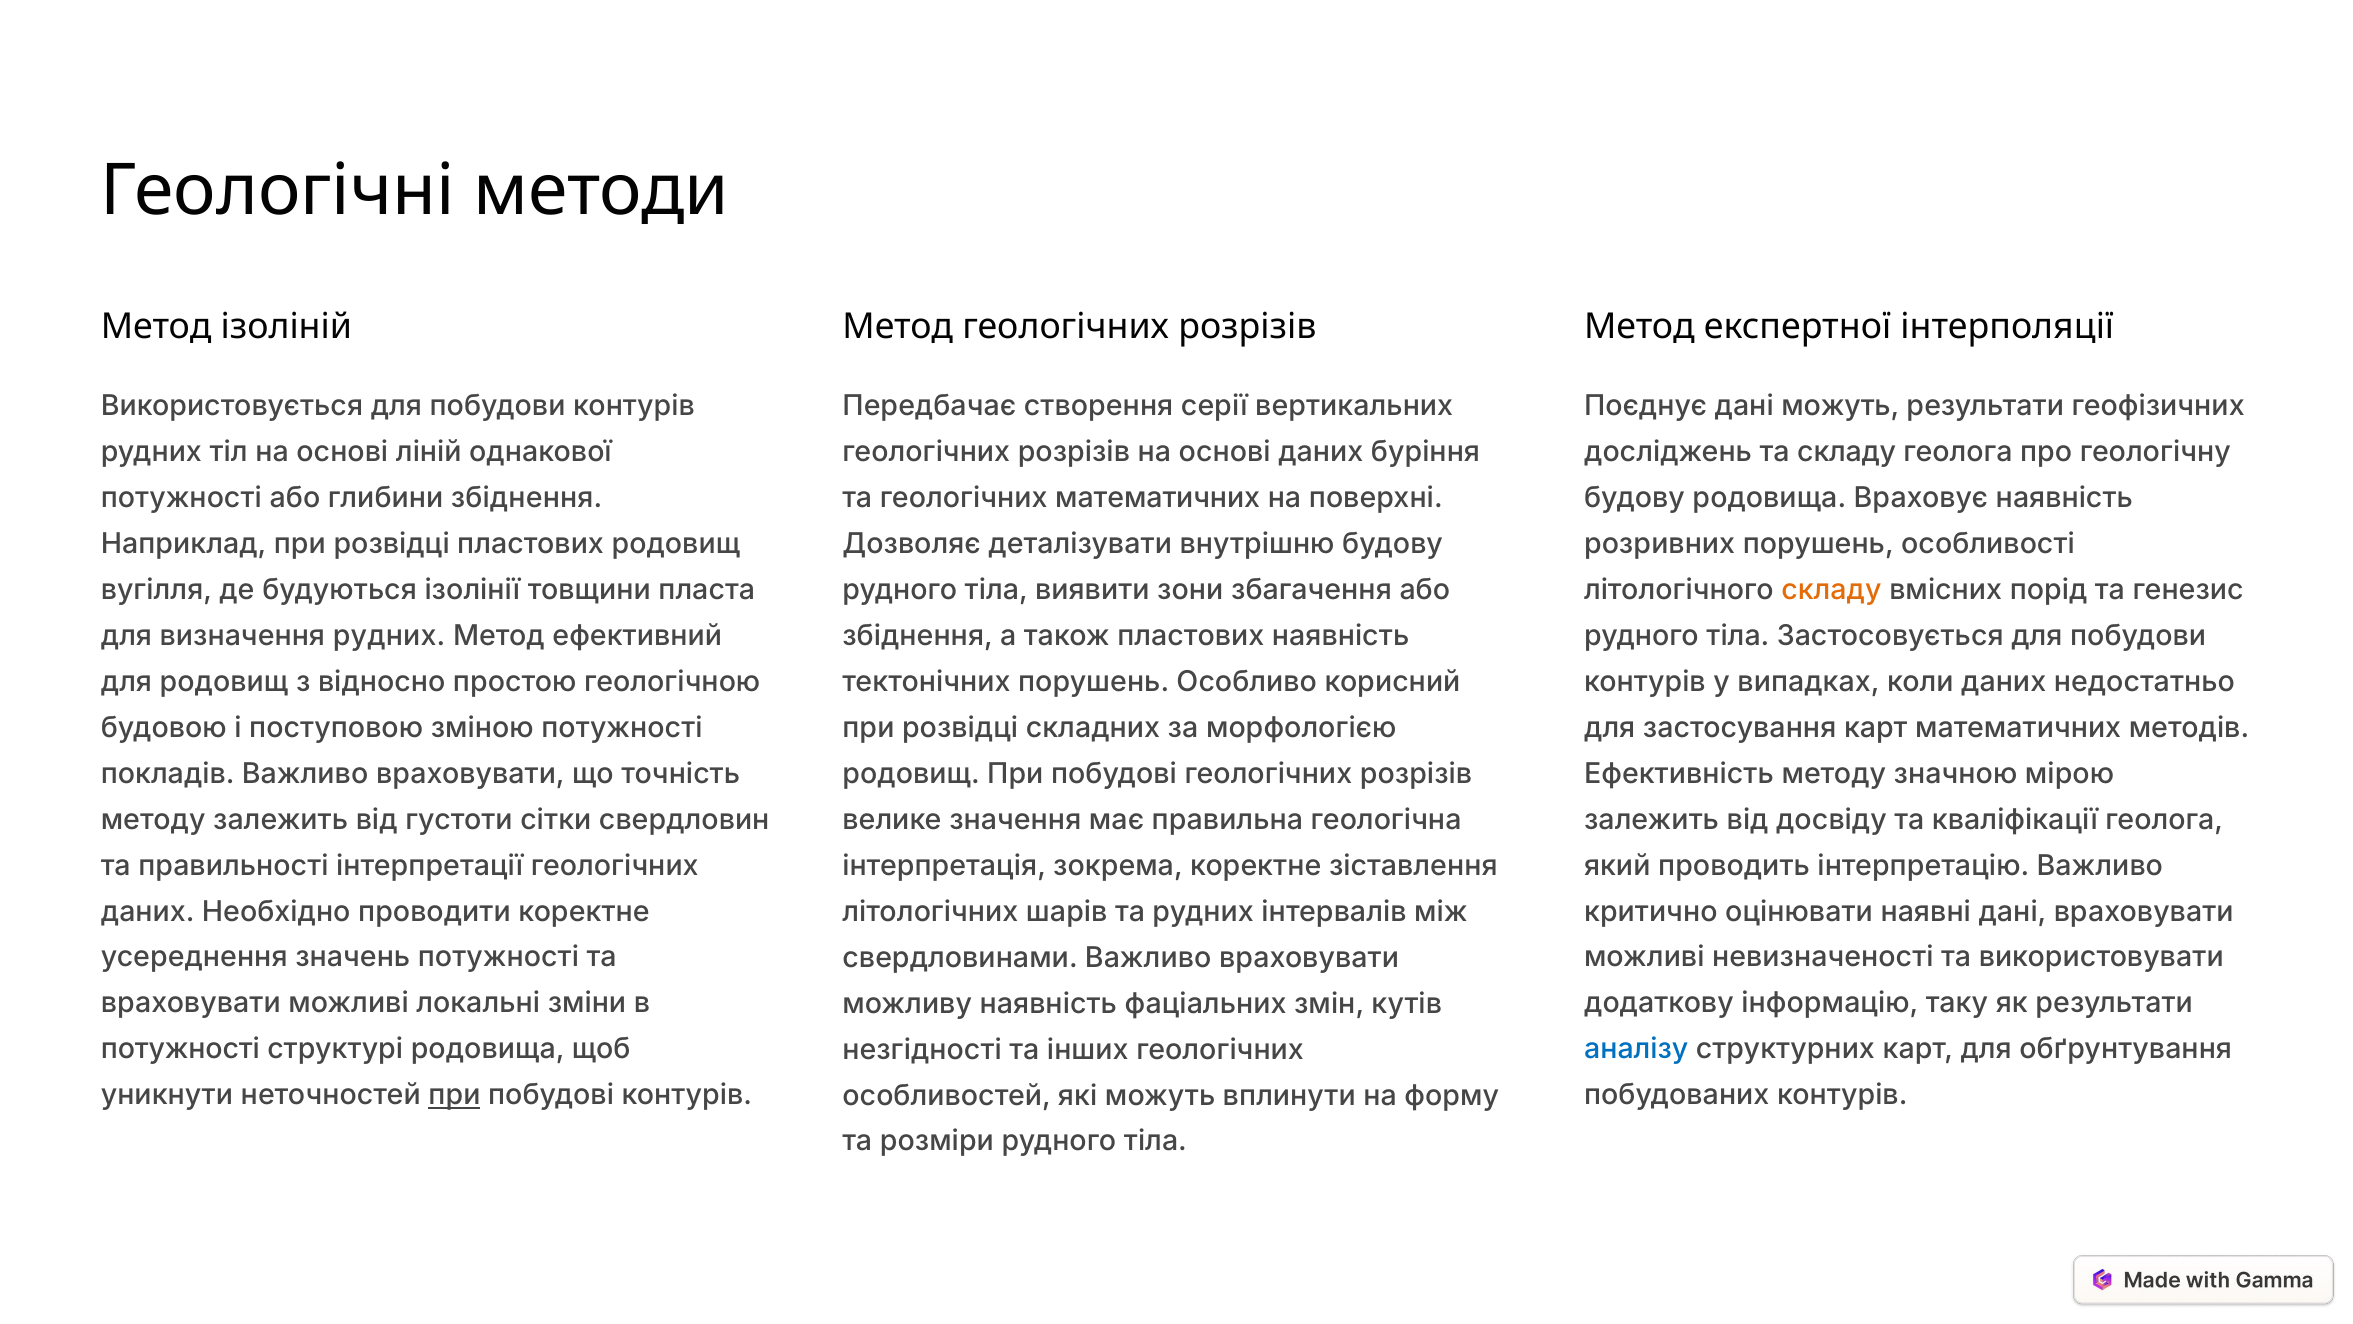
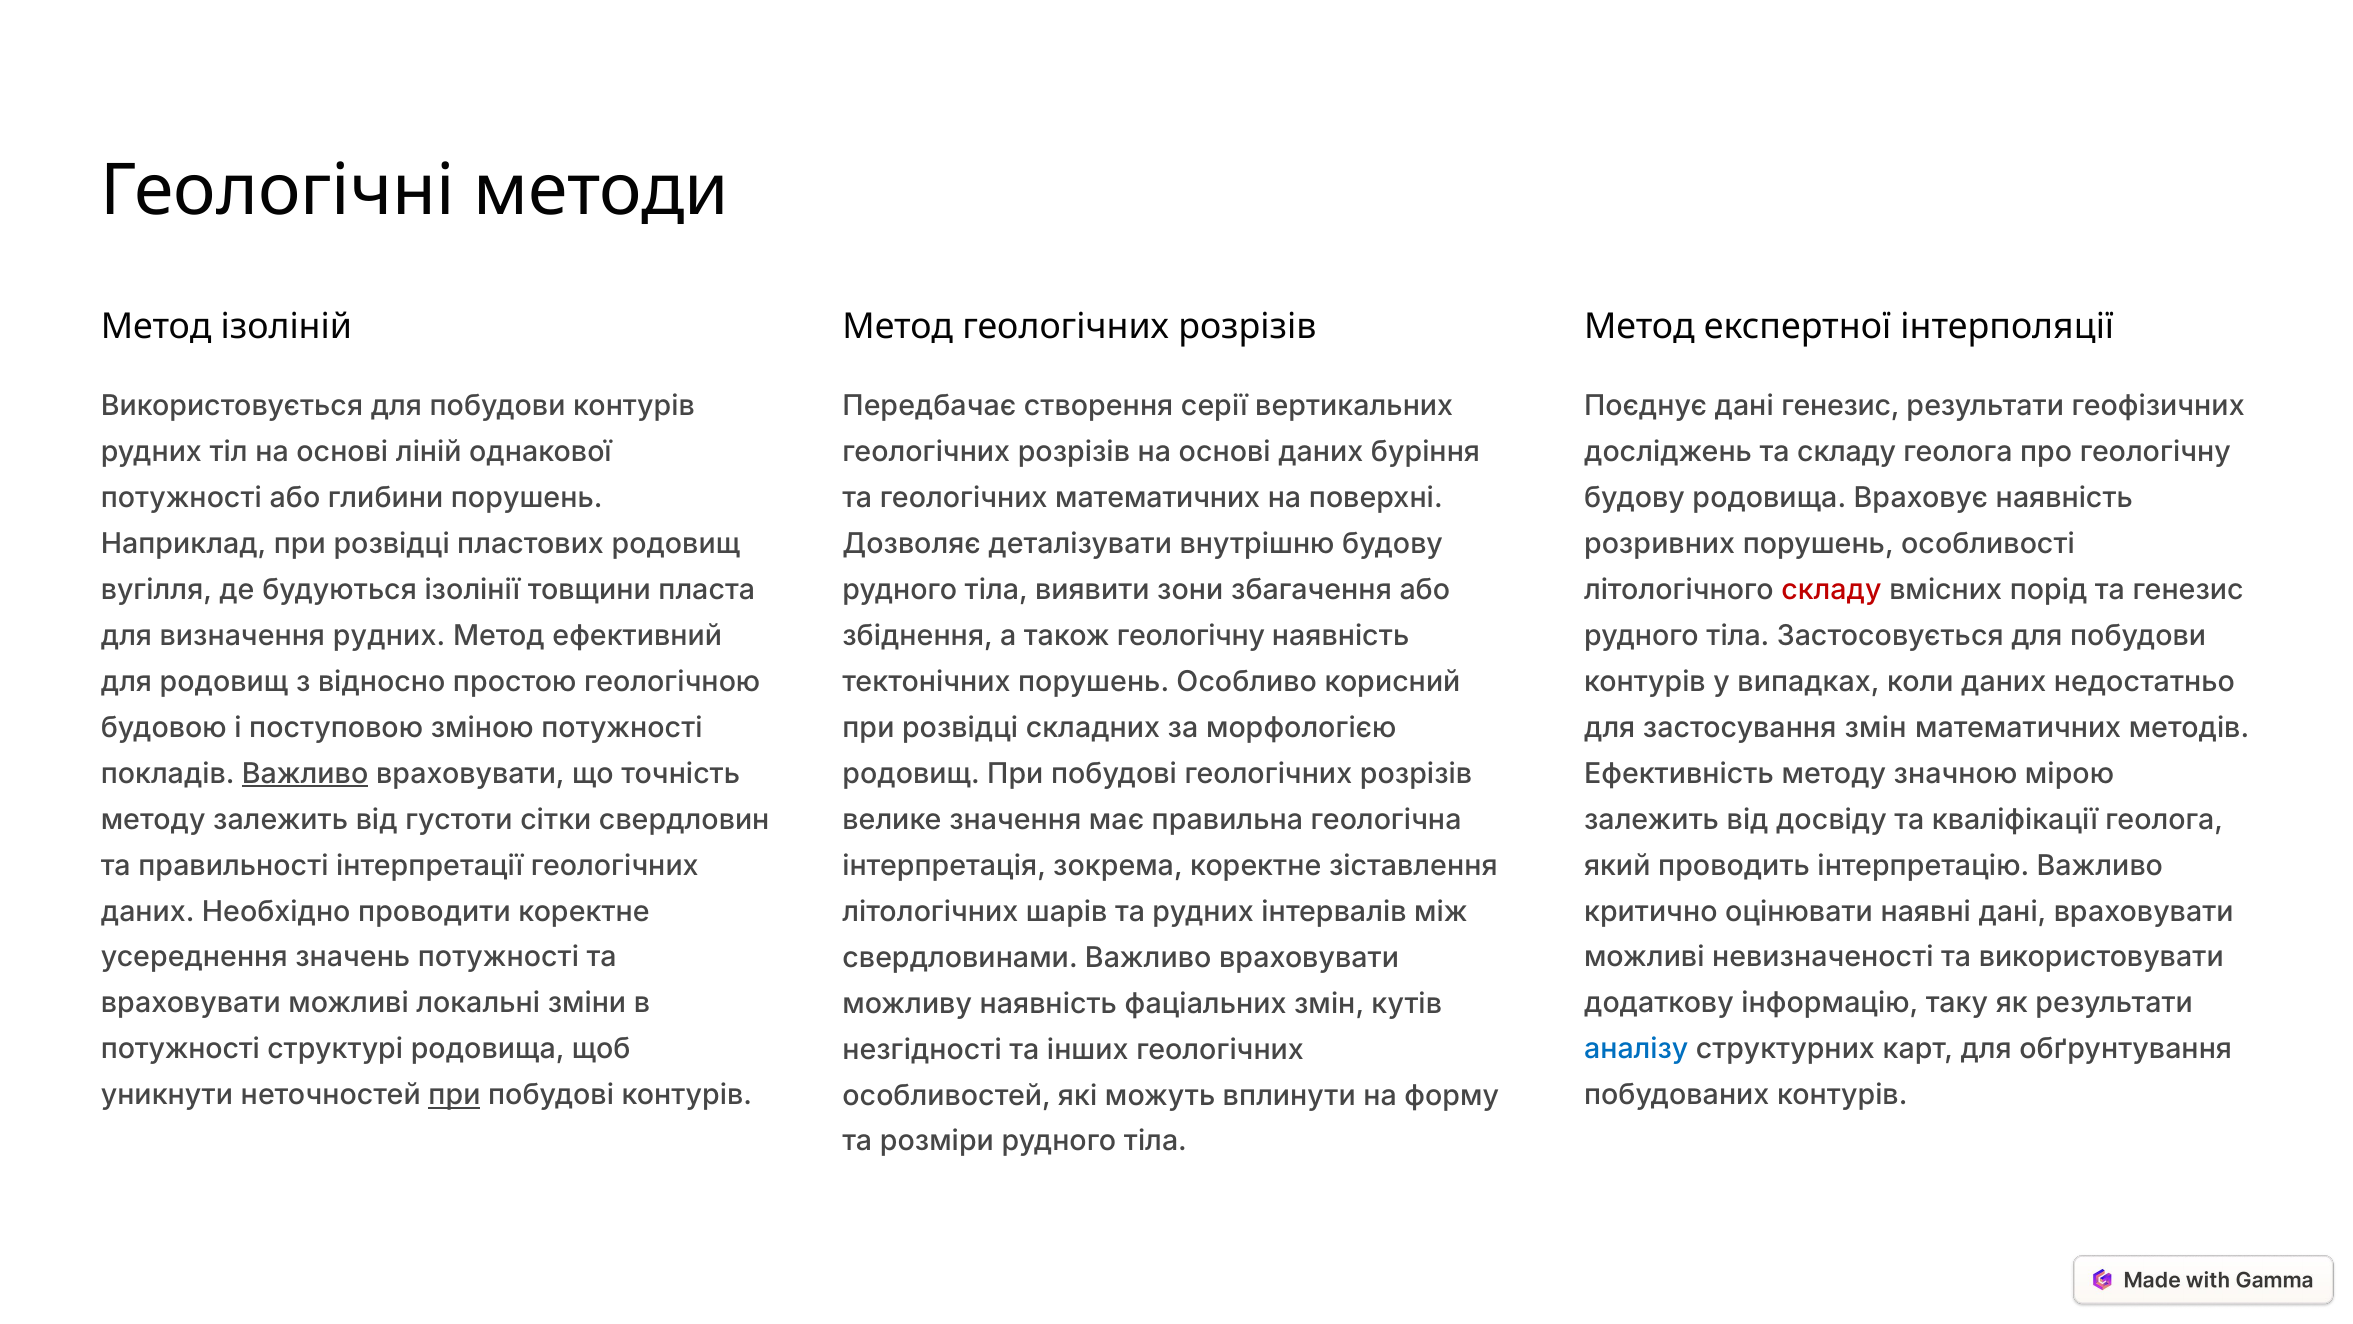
дані можуть: можуть -> генезис (1840, 406)
глибини збіднення: збіднення -> порушень (527, 498)
складу colour: orange -> red (1831, 589)
також пластових: пластових -> геологічну (1191, 635)
застосування карт: карт -> змін (1876, 727)
Важливо underline: none -> present (305, 773)
